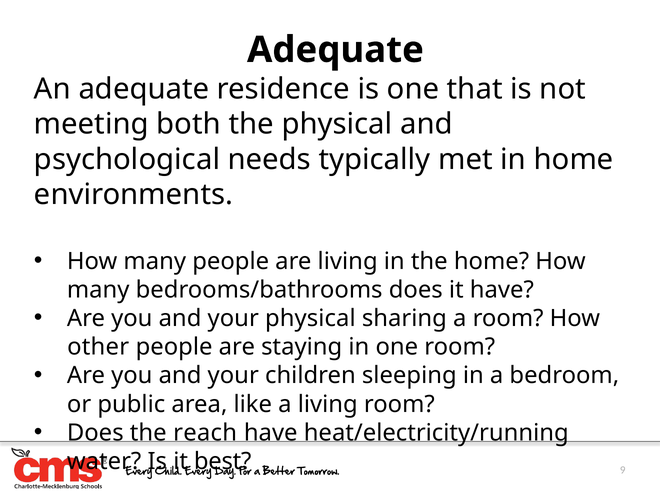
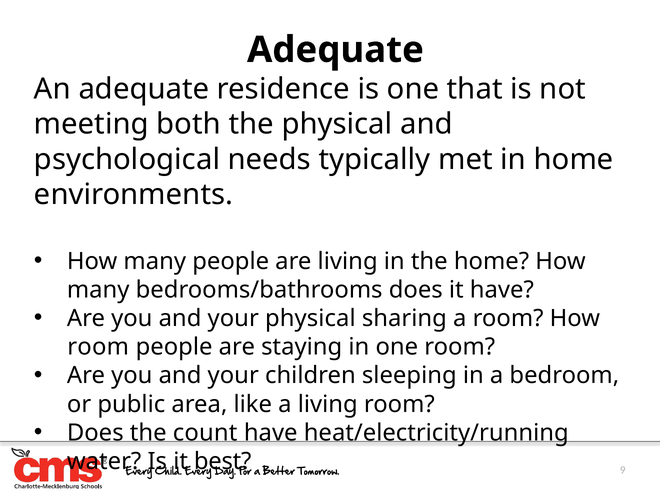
other: other -> room (98, 347)
reach: reach -> count (205, 433)
